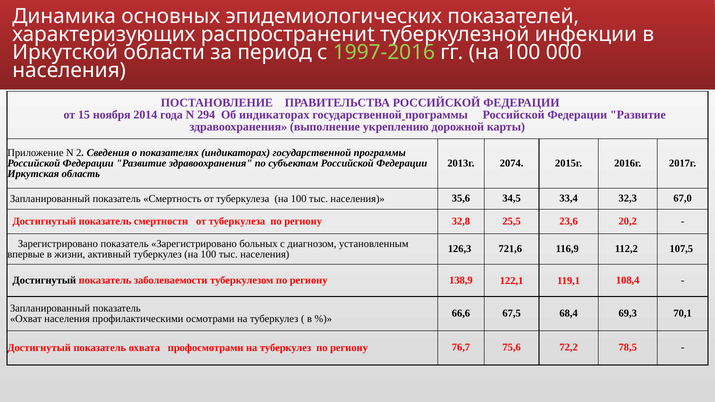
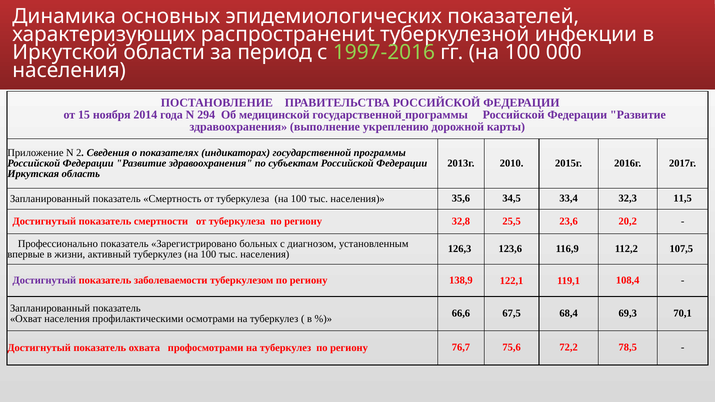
Об индикаторах: индикаторах -> медицинской (274, 115)
2074: 2074 -> 2010 (512, 163)
67,0: 67,0 -> 11,5 (683, 199)
Зарегистрировано: Зарегистрировано -> Профессионально (58, 244)
721,6: 721,6 -> 123,6 (510, 249)
Достигнутый colour: black -> purple (44, 280)
